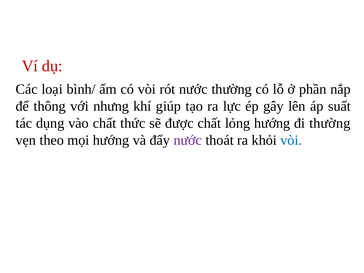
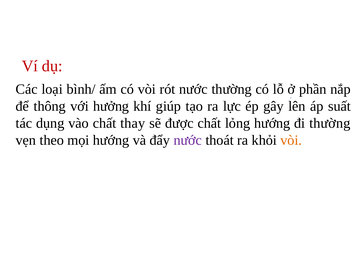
nhưng: nhưng -> hưởng (111, 106)
thức: thức -> thay (133, 123)
vòi colour: blue -> orange (291, 140)
